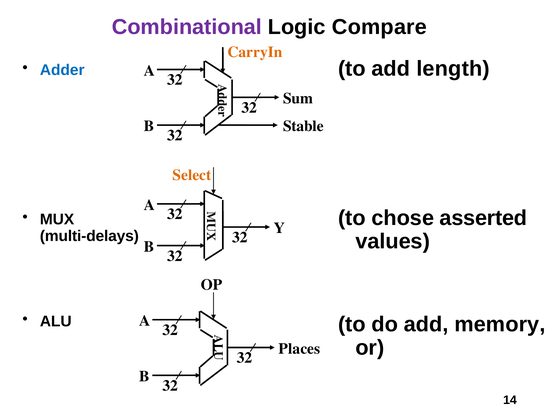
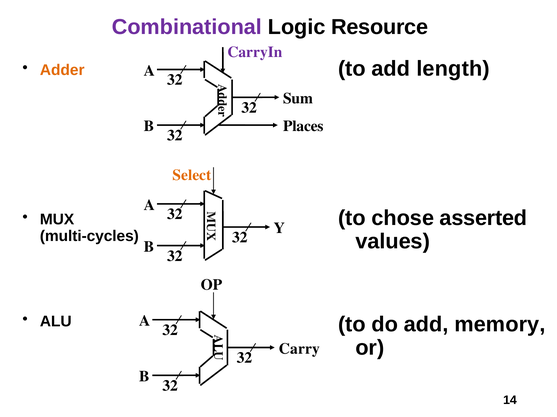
Compare: Compare -> Resource (380, 27)
CarryIn colour: orange -> purple (255, 52)
Adder colour: blue -> orange (62, 70)
Stable: Stable -> Places (303, 126)
multi-delays: multi-delays -> multi-cycles (89, 236)
Places: Places -> Carry (299, 349)
